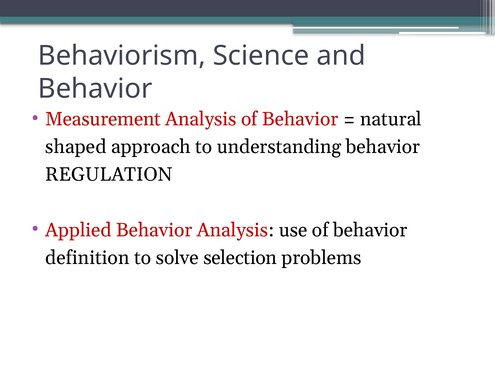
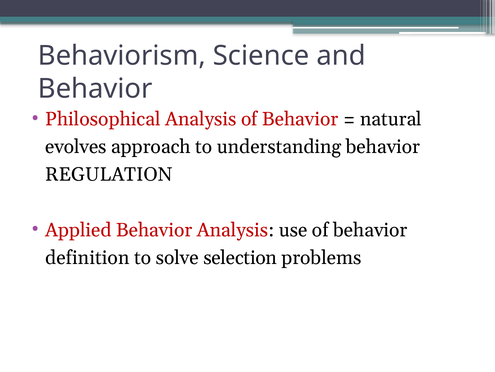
Measurement: Measurement -> Philosophical (103, 119)
shaped: shaped -> evolves (76, 147)
